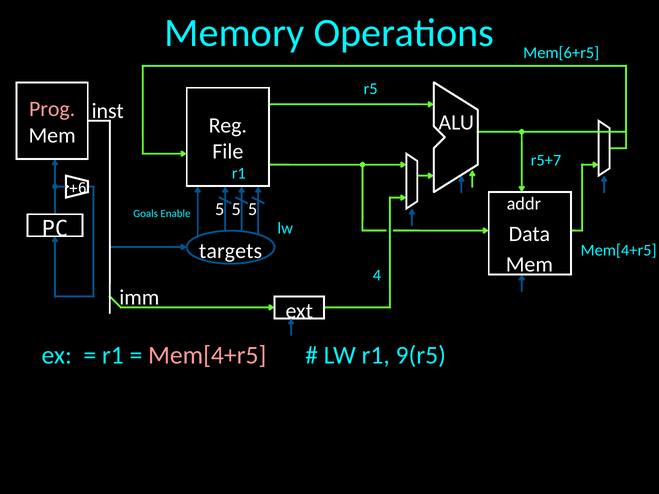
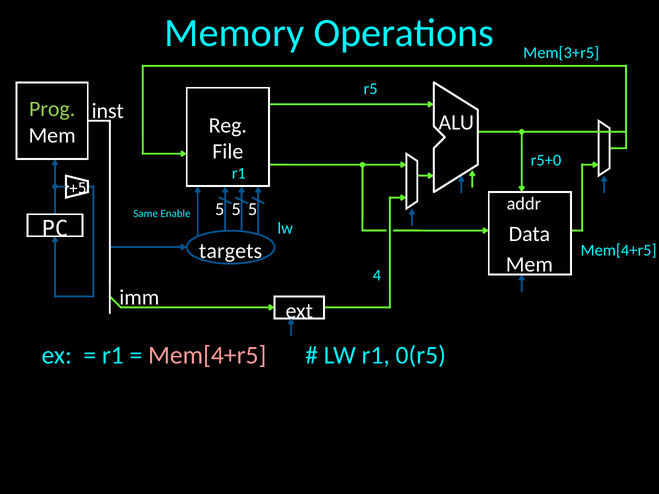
Mem[6+r5: Mem[6+r5 -> Mem[3+r5 (561, 53)
Prog colour: pink -> light green (52, 109)
r5+7: r5+7 -> r5+0 (546, 160)
+6: +6 -> +5 (78, 189)
Goals: Goals -> Same (146, 214)
9(r5: 9(r5 -> 0(r5 (421, 355)
